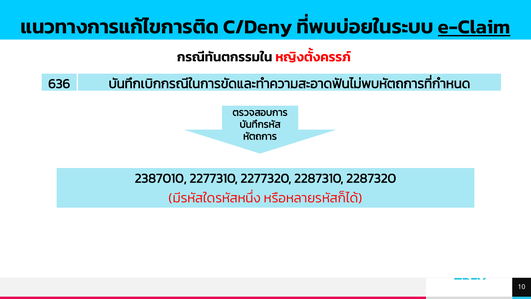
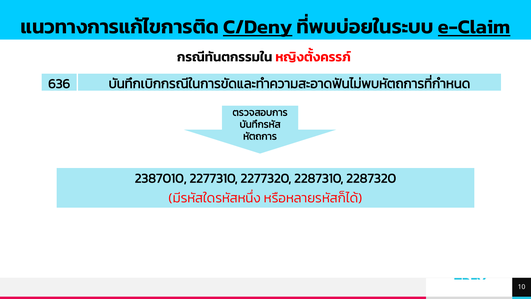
C/Deny underline: none -> present (258, 27)
